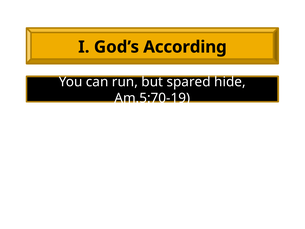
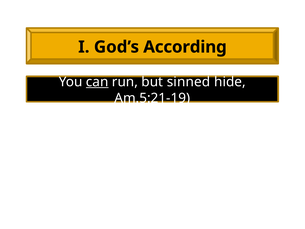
can underline: none -> present (97, 82)
spared: spared -> sinned (189, 82)
Am.5:70-19: Am.5:70-19 -> Am.5:21-19 (152, 98)
